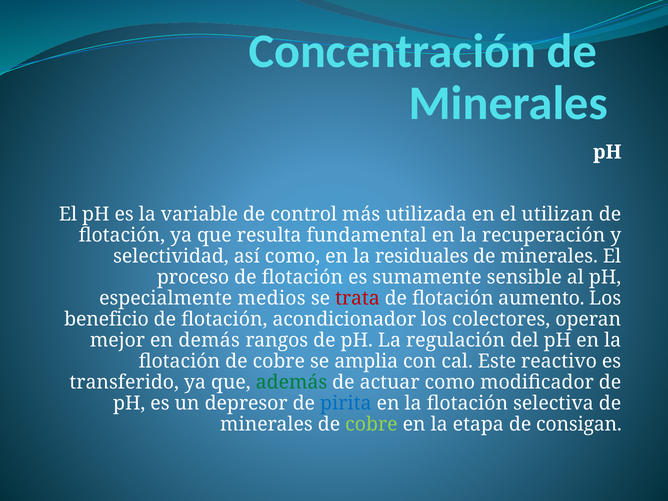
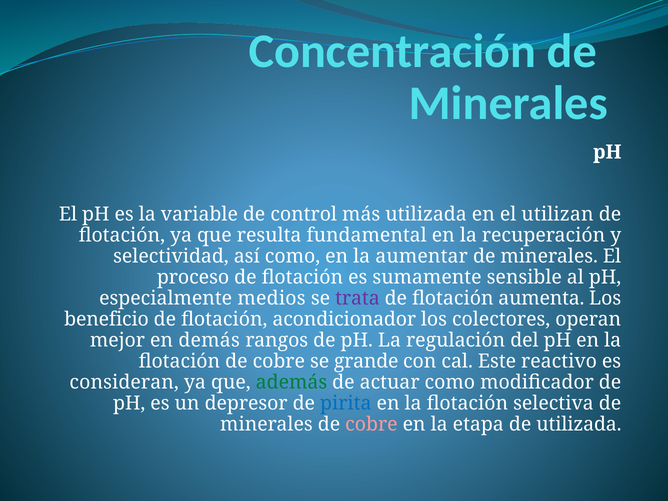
residuales: residuales -> aumentar (422, 256)
trata colour: red -> purple (357, 298)
aumento: aumento -> aumenta (541, 298)
amplia: amplia -> grande (366, 361)
transferido: transferido -> consideran (124, 382)
cobre colour: light green -> pink (371, 424)
de consigan: consigan -> utilizada (579, 424)
